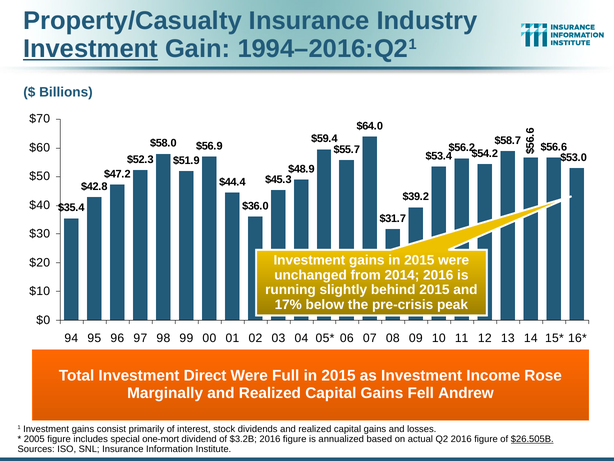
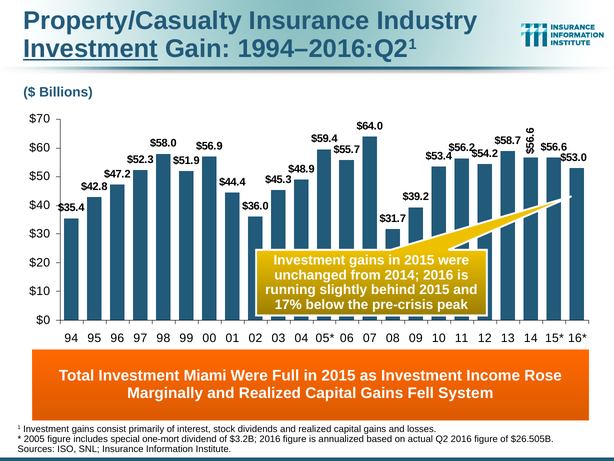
Direct: Direct -> Miami (205, 375)
Andrew: Andrew -> System (466, 393)
$26.505B underline: present -> none (532, 439)
